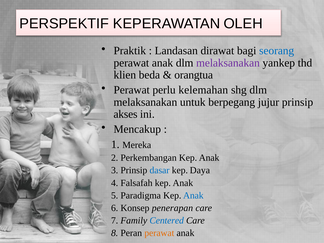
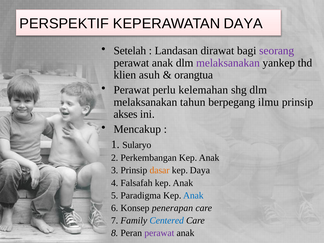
KEPERAWATAN OLEH: OLEH -> DAYA (243, 24)
Praktik: Praktik -> Setelah (130, 51)
seorang colour: blue -> purple (277, 51)
beda: beda -> asuh (149, 75)
untuk: untuk -> tahun (193, 102)
jujur: jujur -> ilmu (268, 102)
Mereka: Mereka -> Sularyo (137, 145)
dasar colour: blue -> orange (160, 170)
perawat colour: orange -> purple (159, 233)
